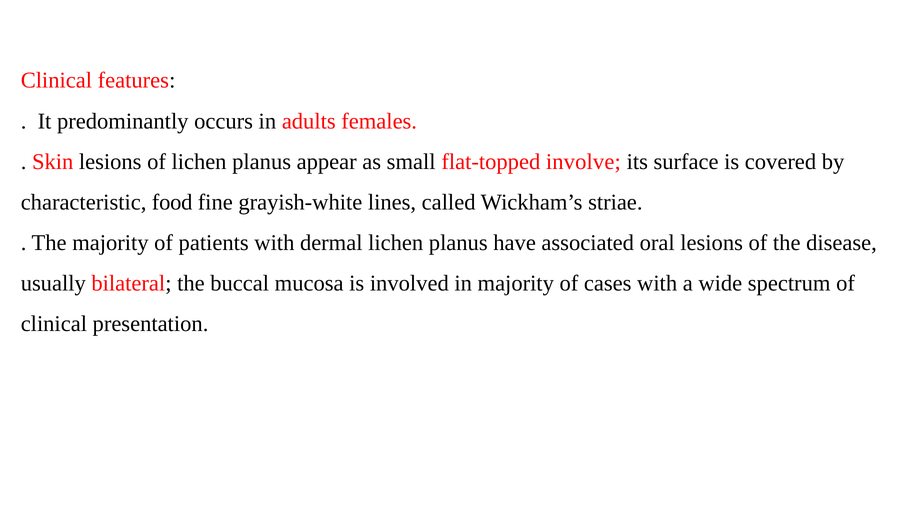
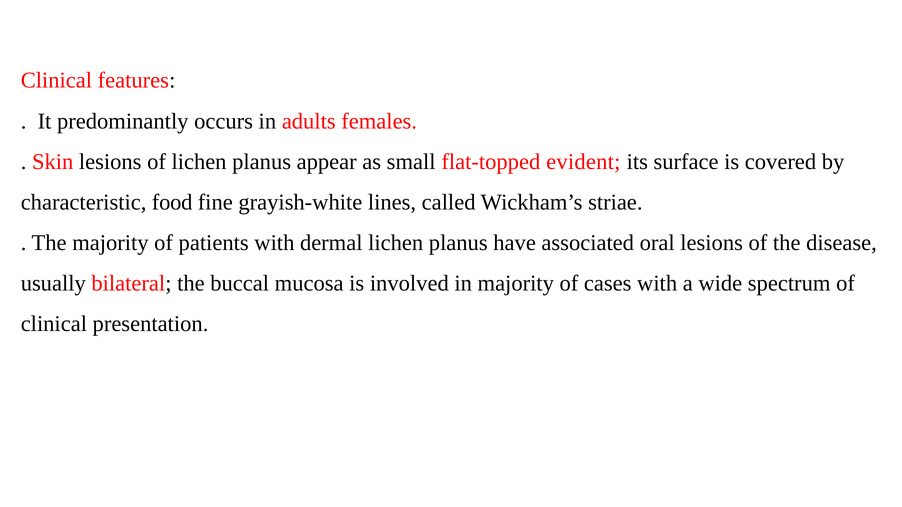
involve: involve -> evident (583, 162)
